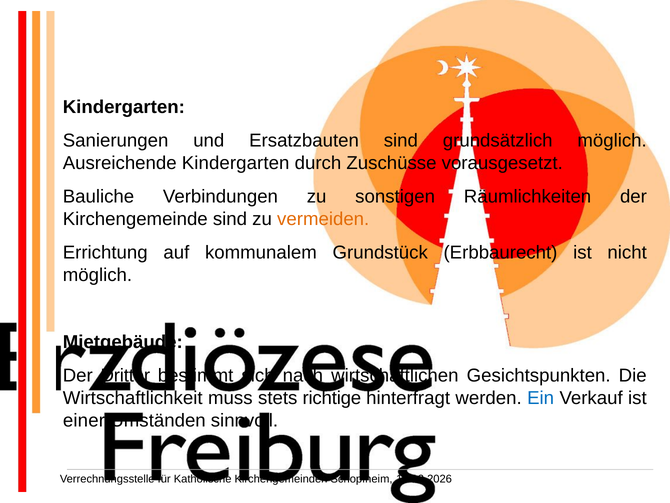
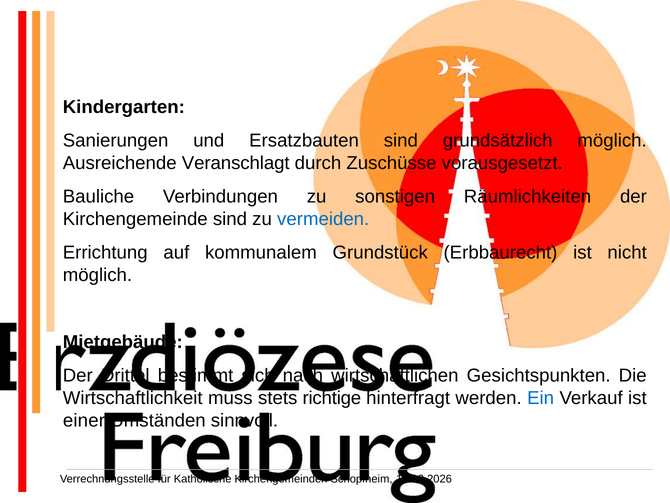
Ausreichende Kindergarten: Kindergarten -> Veranschlagt (236, 163)
vermeiden colour: orange -> blue (323, 219)
Dritter: Dritter -> Drittel (125, 375)
